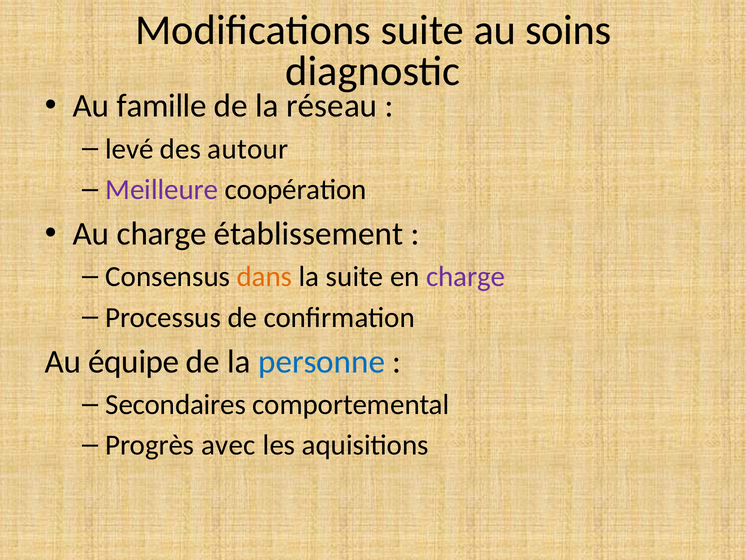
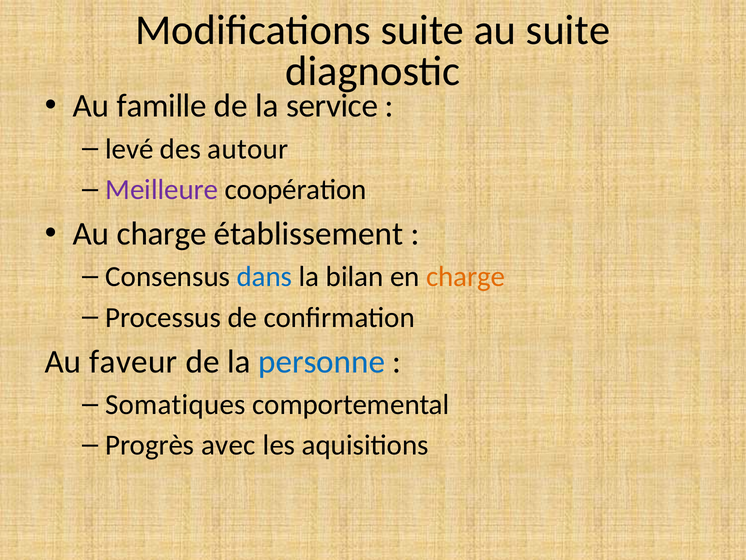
au soins: soins -> suite (568, 30)
réseau: réseau -> service (332, 106)
dans colour: orange -> blue (264, 277)
la suite: suite -> bilan (355, 277)
charge colour: purple -> orange (466, 277)
équipe: équipe -> faveur (133, 361)
Secondaires: Secondaires -> Somatiques (175, 404)
